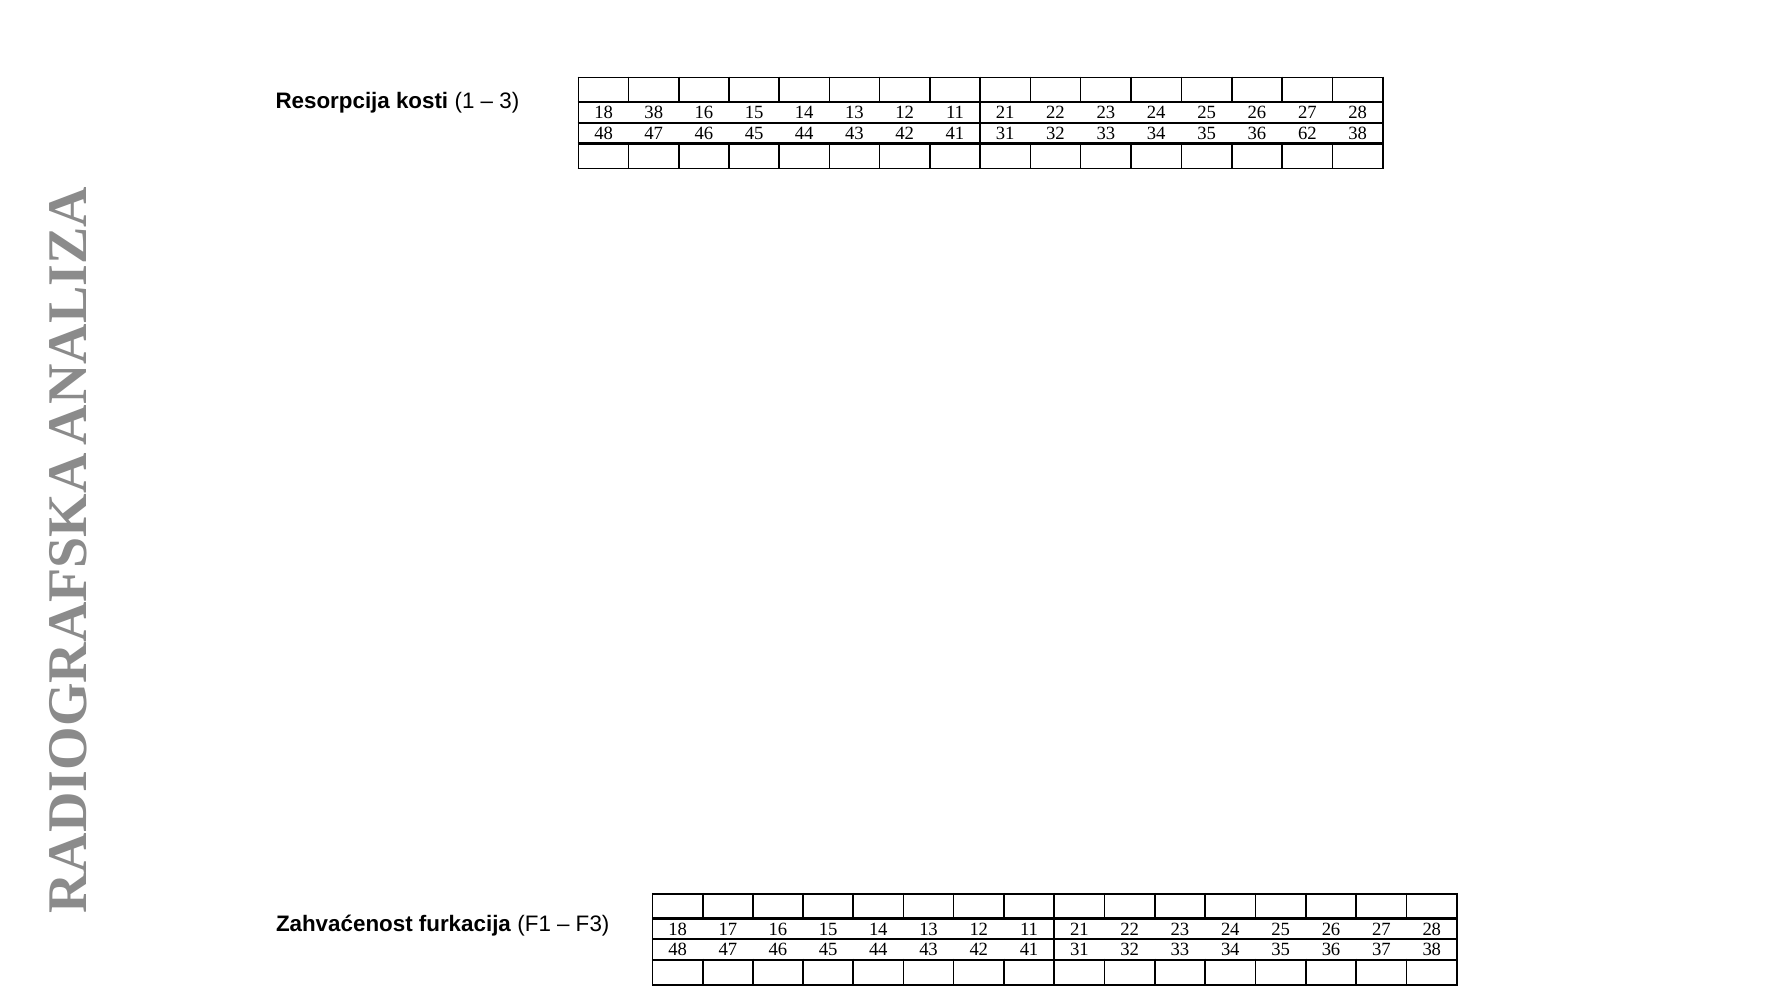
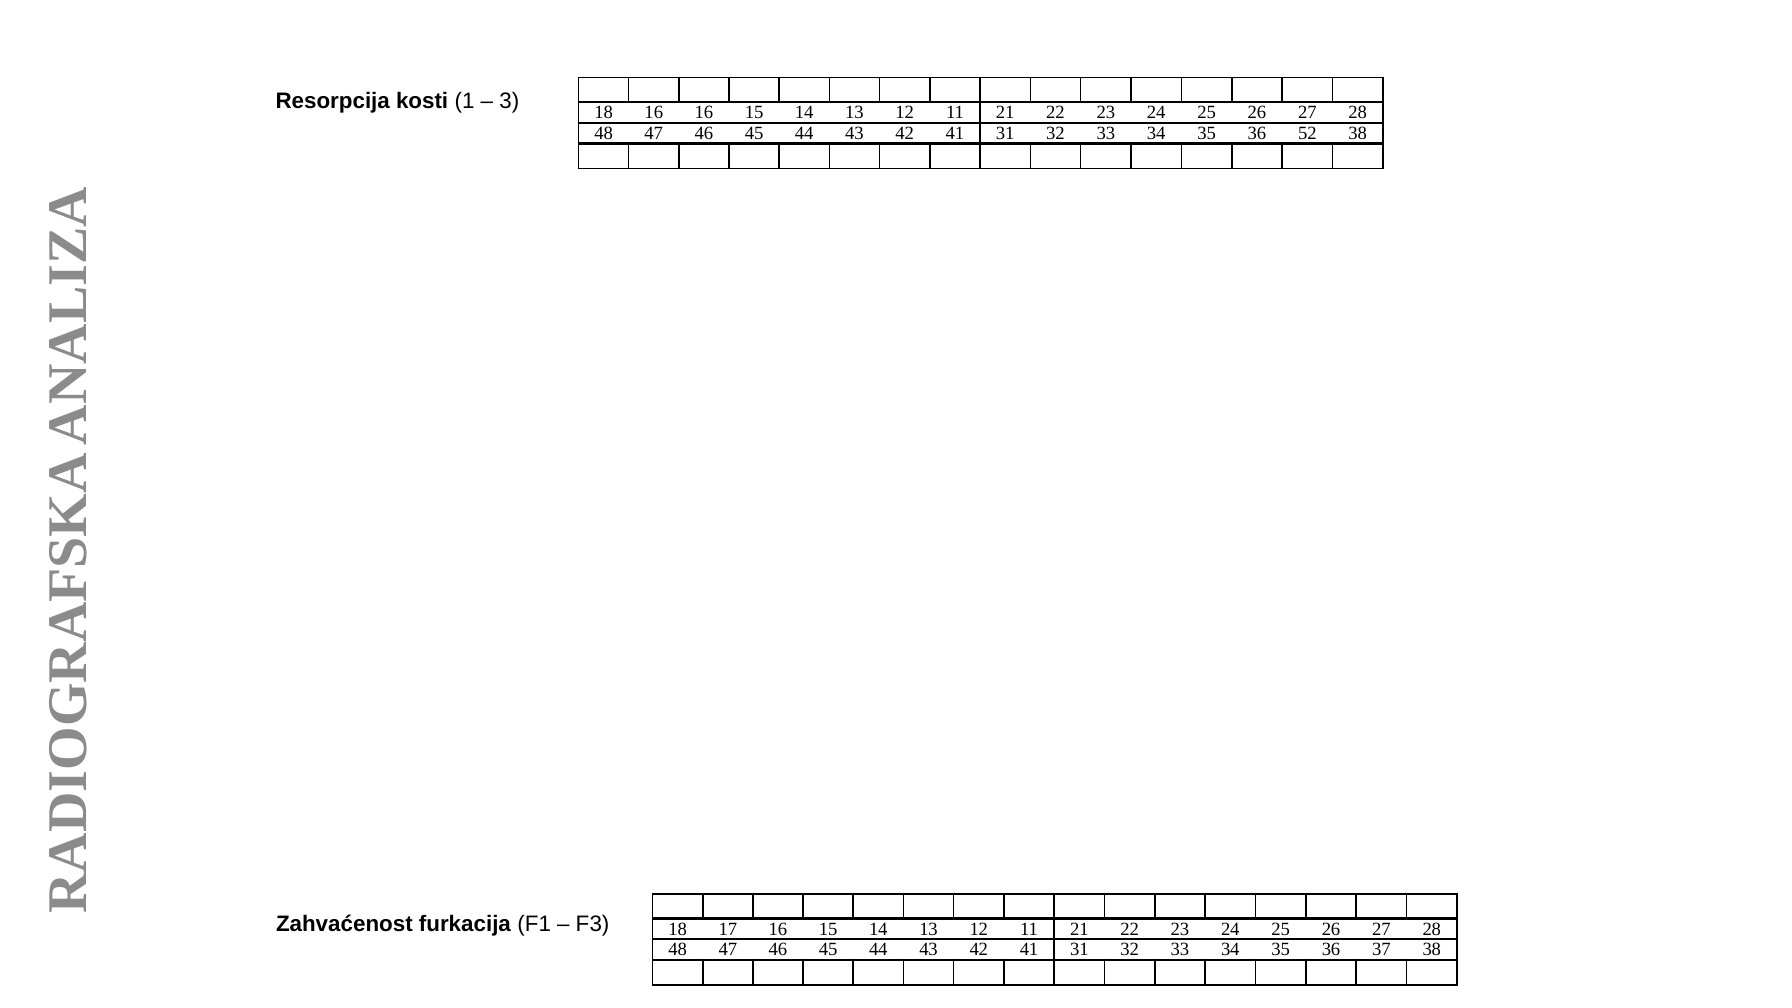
18 38: 38 -> 16 (654, 113)
62: 62 -> 52 (1307, 133)
